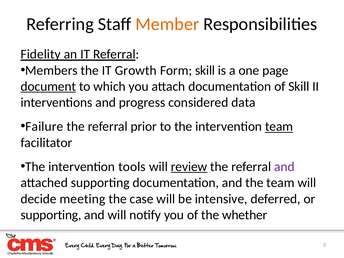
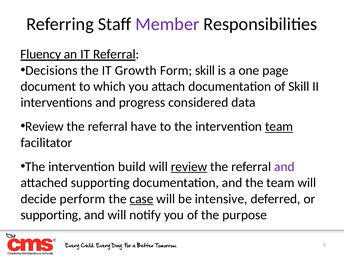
Member colour: orange -> purple (167, 24)
Fidelity: Fidelity -> Fluency (41, 54)
Members: Members -> Decisions (51, 70)
document underline: present -> none (48, 86)
Failure: Failure -> Review (44, 127)
prior: prior -> have (144, 127)
tools: tools -> build (132, 167)
meeting: meeting -> perform (82, 199)
case underline: none -> present (142, 199)
whether: whether -> purpose (245, 215)
